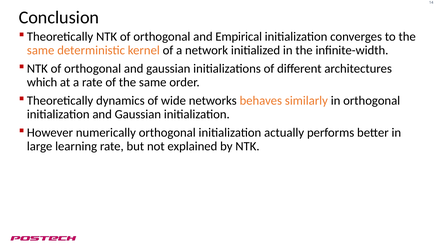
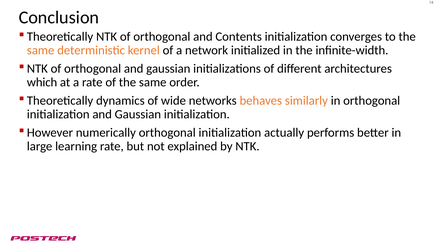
Empirical: Empirical -> Contents (239, 37)
